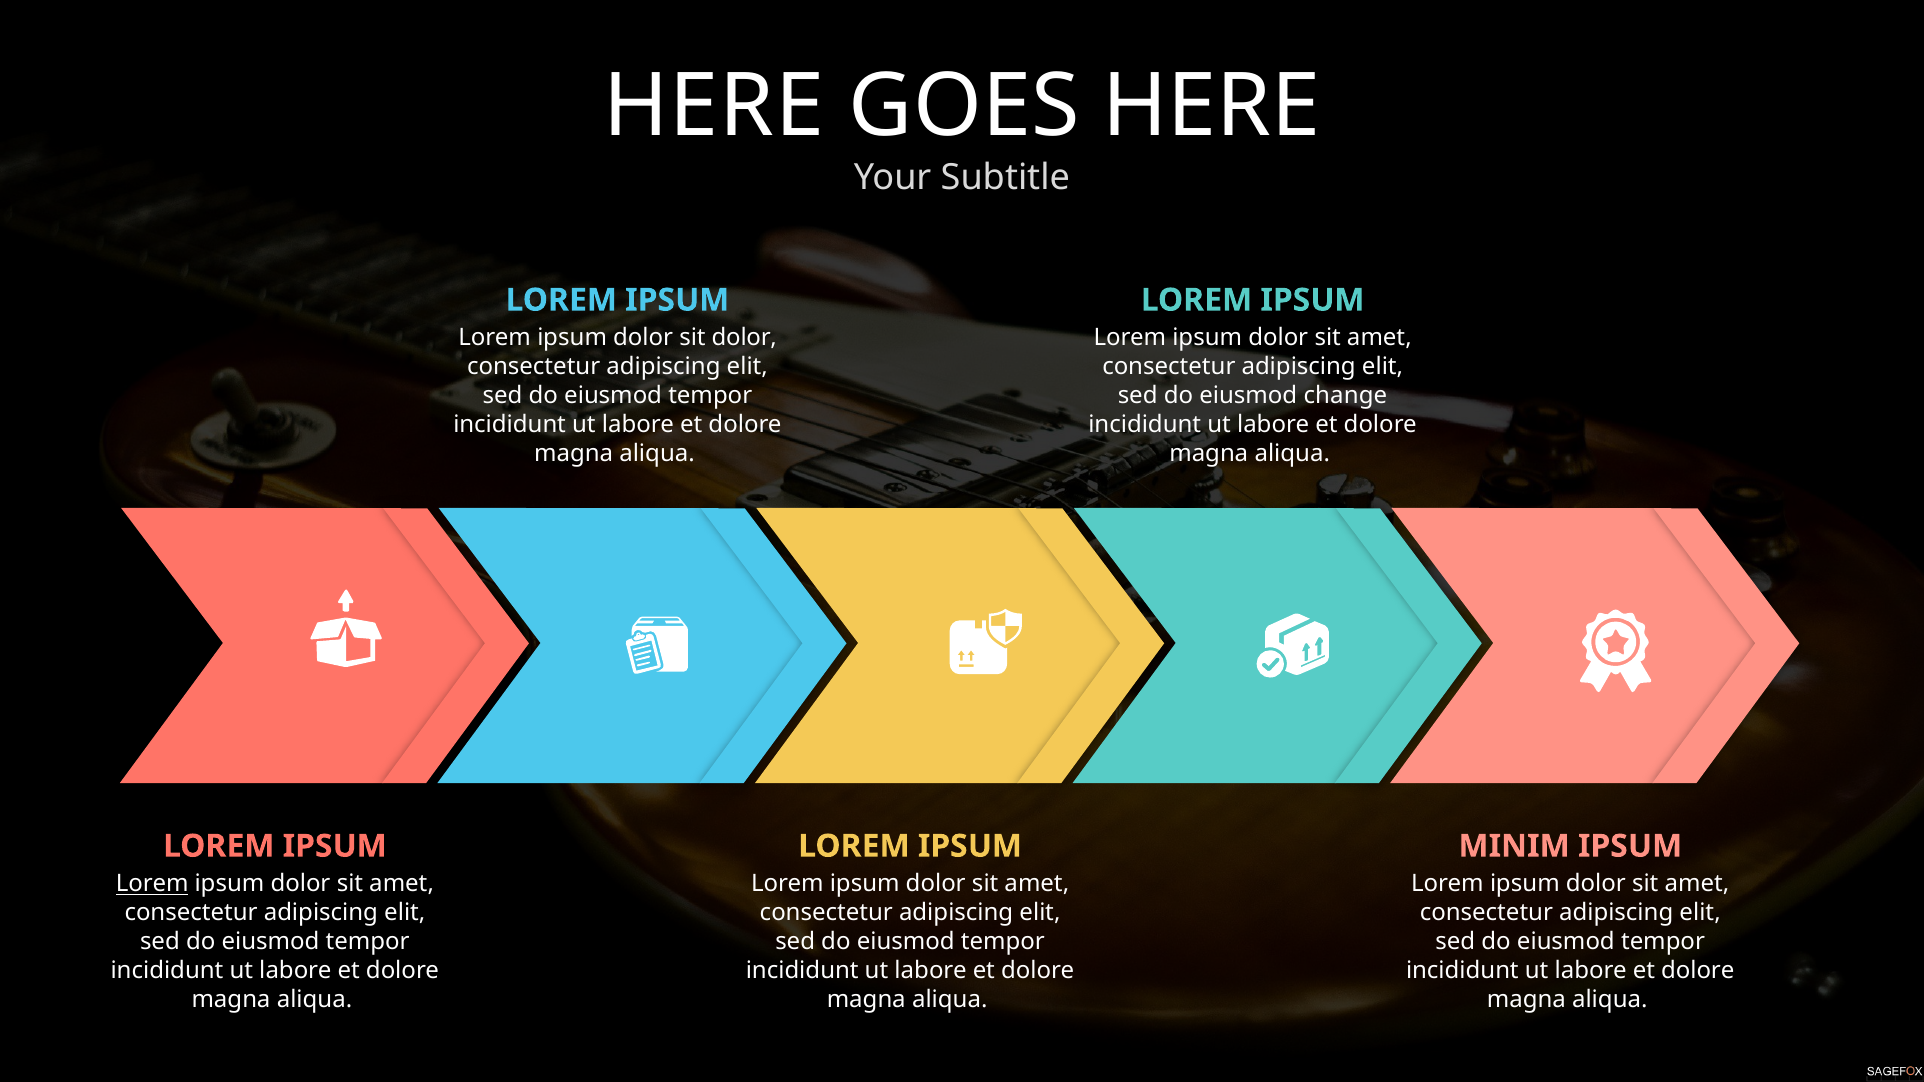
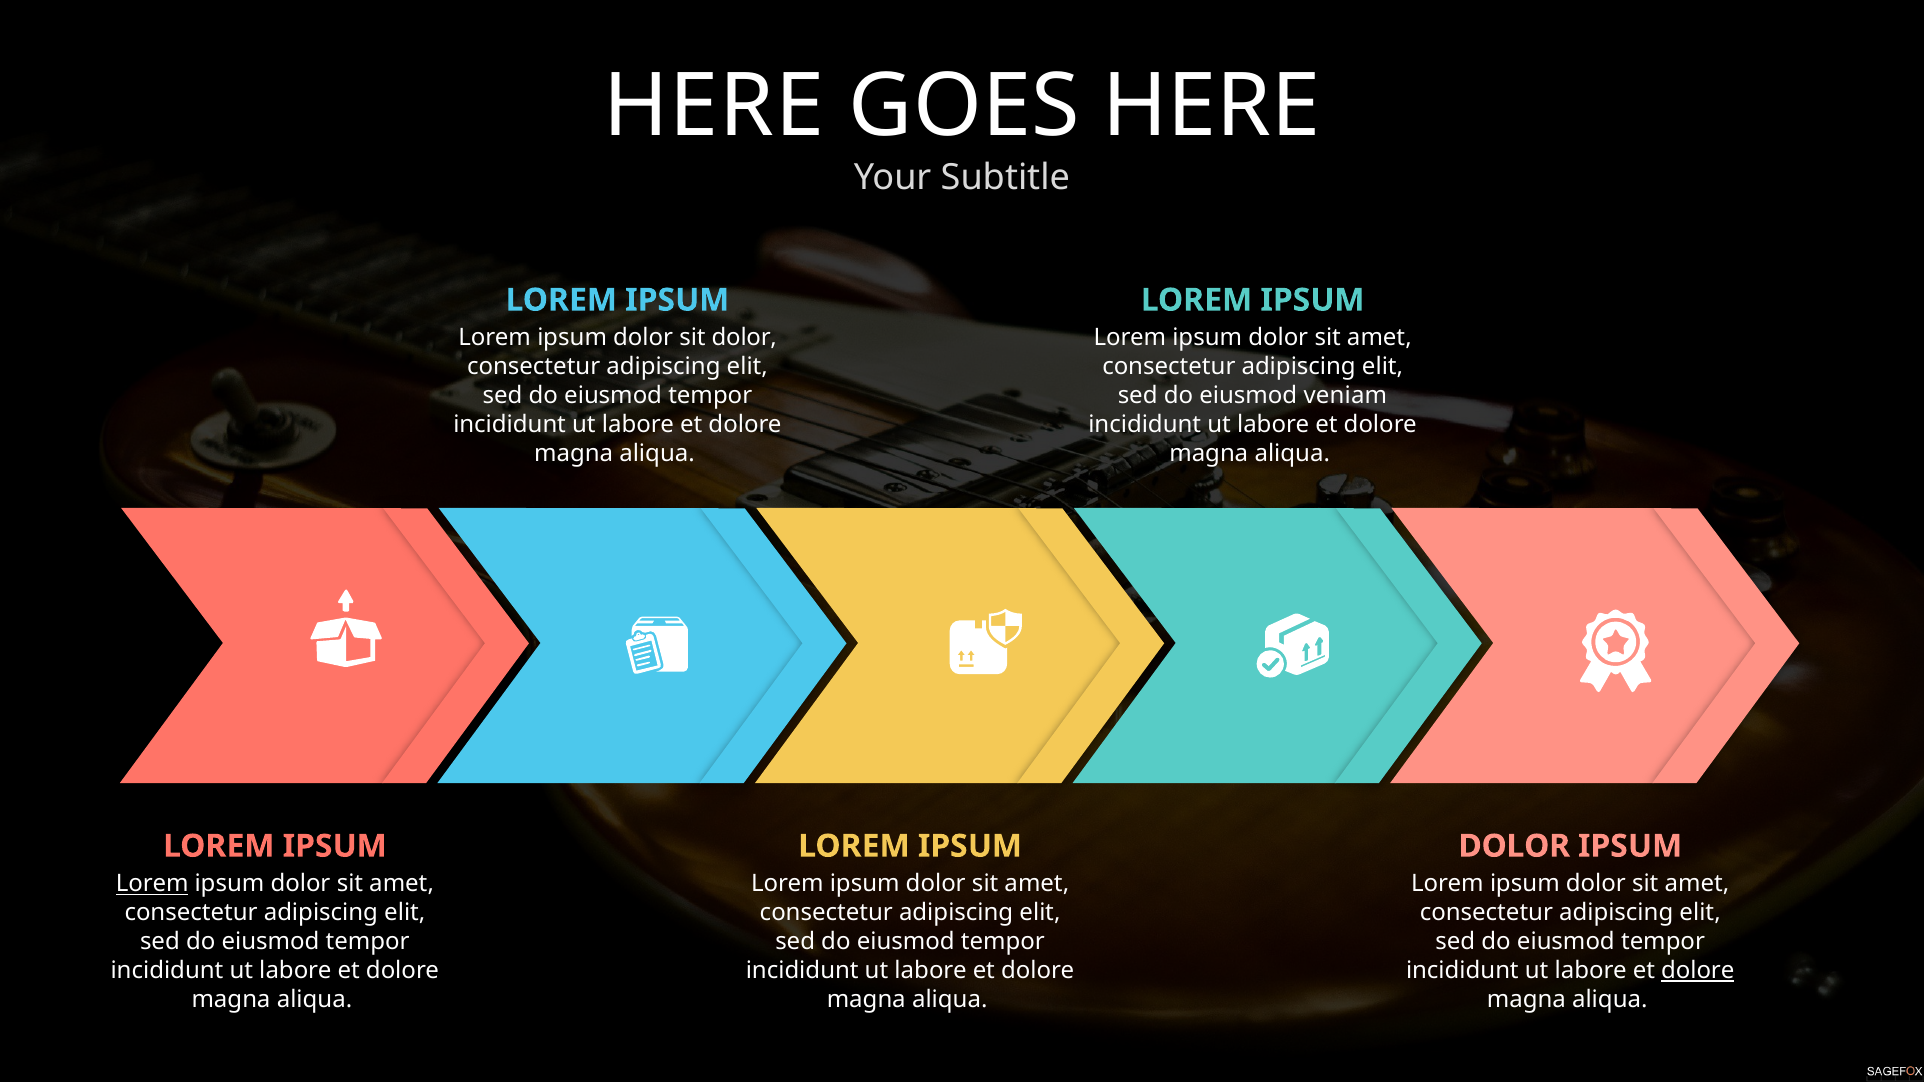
change: change -> veniam (1345, 396)
MINIM: MINIM -> DOLOR (1514, 846)
dolore underline: none -> present (1698, 971)
